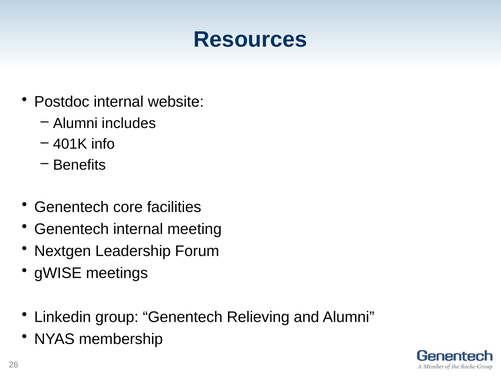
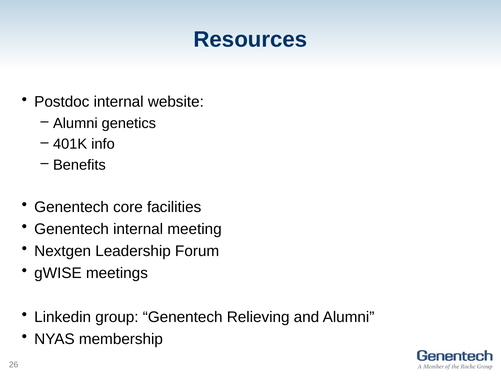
includes: includes -> genetics (129, 123)
